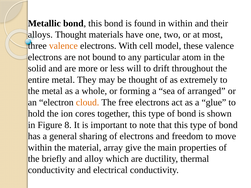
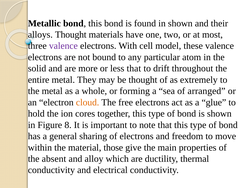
in within: within -> shown (180, 23)
valence colour: orange -> purple (63, 46)
less will: will -> that (134, 69)
array: array -> those (113, 148)
briefly: briefly -> absent (54, 159)
